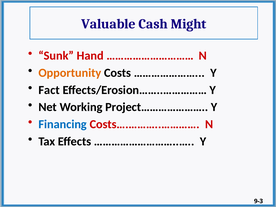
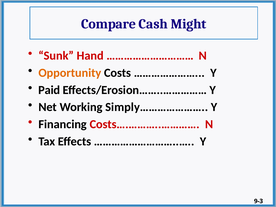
Valuable: Valuable -> Compare (108, 24)
Fact: Fact -> Paid (49, 90)
Project…………………: Project………………… -> Simply………………… (157, 107)
Financing colour: blue -> black (63, 124)
